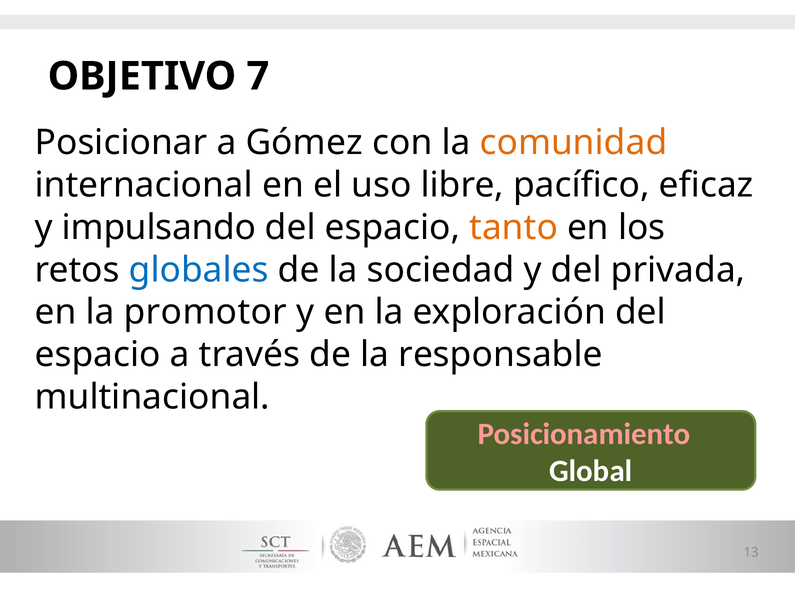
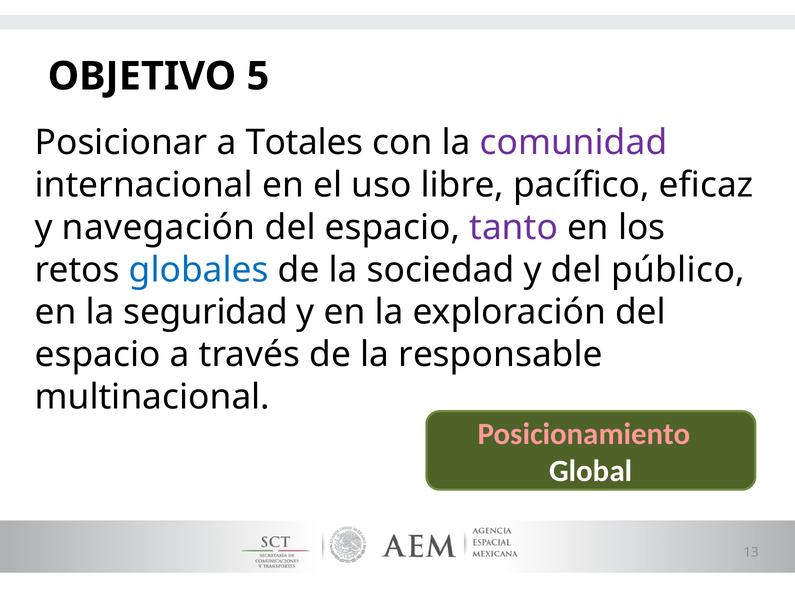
7: 7 -> 5 (258, 76)
Gómez: Gómez -> Totales (304, 143)
comunidad colour: orange -> purple (573, 143)
impulsando: impulsando -> navegación (159, 228)
tanto colour: orange -> purple (514, 228)
privada: privada -> público (678, 270)
promotor: promotor -> seguridad (206, 312)
